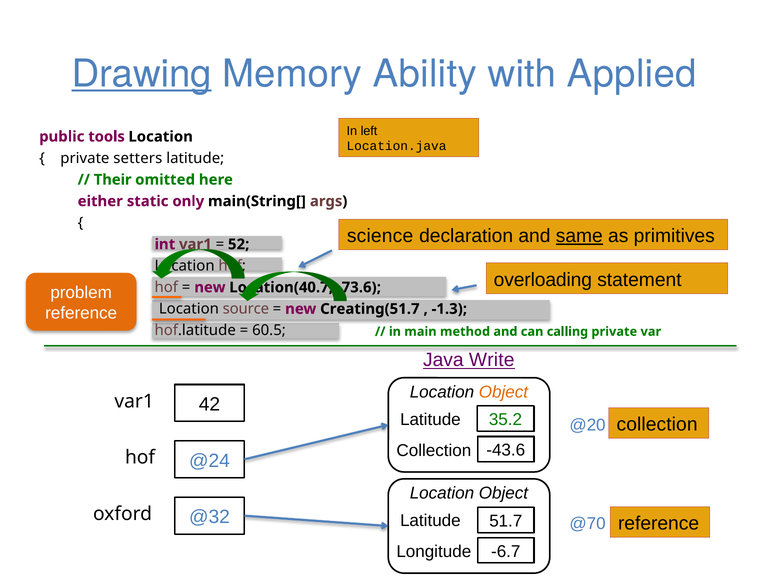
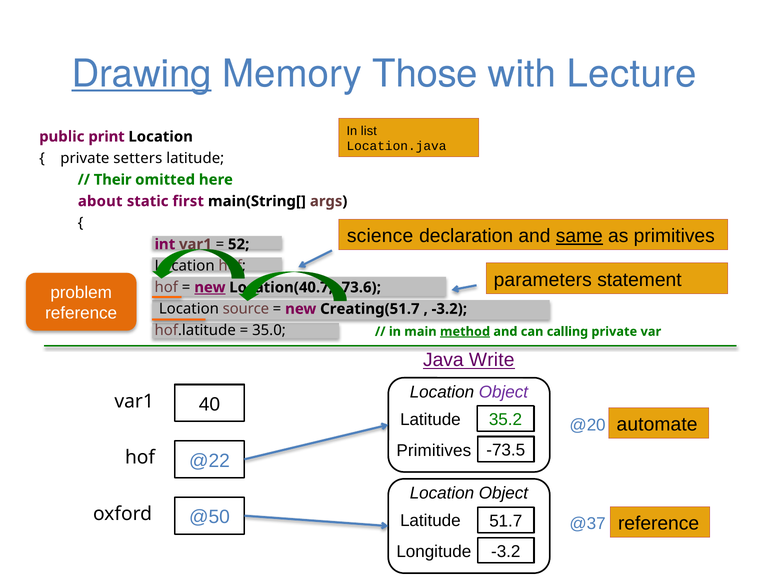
Ability: Ability -> Those (425, 74)
Applied: Applied -> Lecture (632, 74)
left: left -> list (369, 131)
tools: tools -> print (107, 137)
either: either -> about (100, 201)
only: only -> first (188, 201)
overloading: overloading -> parameters (543, 280)
new underline: none -> present (210, 287)
-1.3: -1.3 -> -3.2 (449, 309)
60.5: 60.5 -> 35.0 (269, 330)
method underline: none -> present (465, 331)
Object colour: orange -> purple (503, 392)
42: 42 -> 40 (209, 404)
collection: collection -> automate (657, 424)
-43.6: -43.6 -> -73.5 (506, 450)
Collection: Collection -> Primitives (434, 450)
@24: @24 -> @22 (209, 460)
@32: @32 -> @50 (209, 517)
@70: @70 -> @37 (588, 524)
-6.7: -6.7 -> -3.2 (506, 551)
